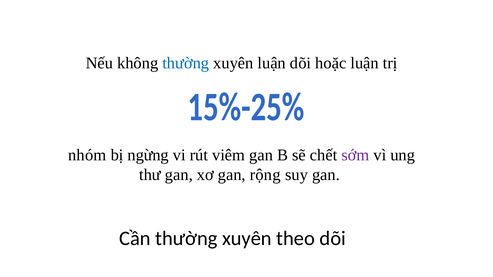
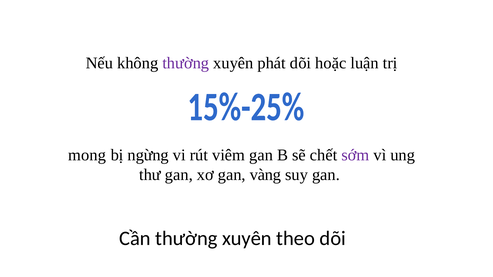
thường colour: blue -> purple (186, 63)
xuyên luận: luận -> phát (272, 63)
nhóm: nhóm -> mong (87, 155)
rộng: rộng -> vàng (265, 175)
